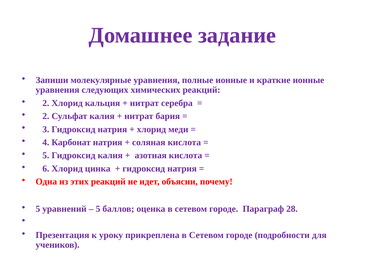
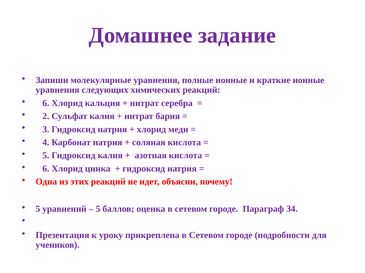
2: 2 -> 6 (46, 103)
28: 28 -> 34 (292, 210)
